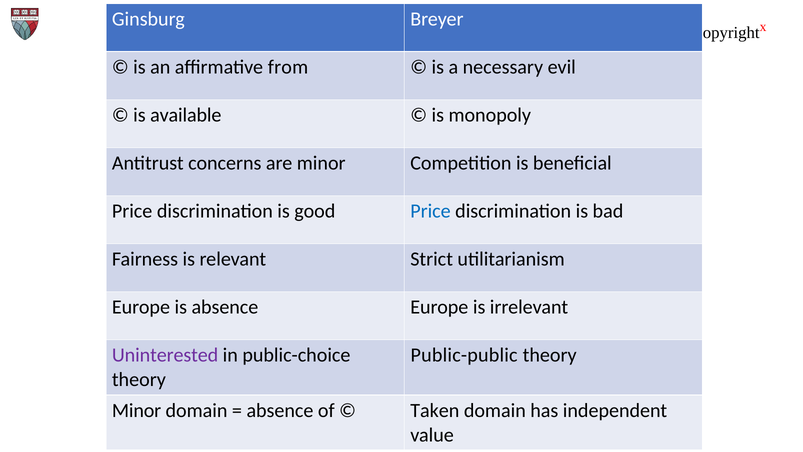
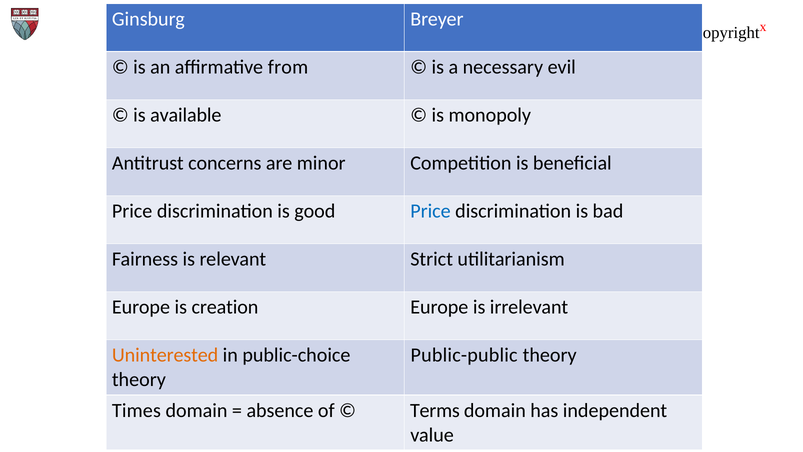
is absence: absence -> creation (225, 307)
Uninterested colour: purple -> orange (165, 355)
Minor: Minor -> Times (136, 410)
Taken: Taken -> Terms (435, 410)
